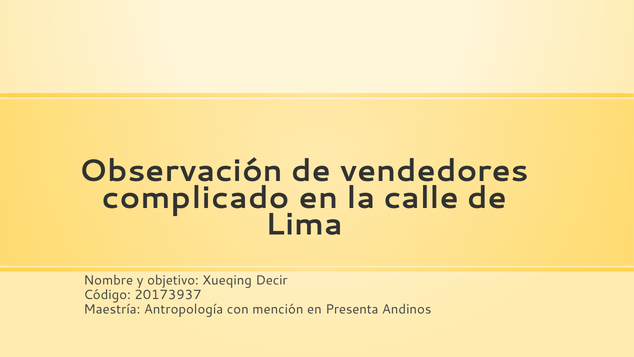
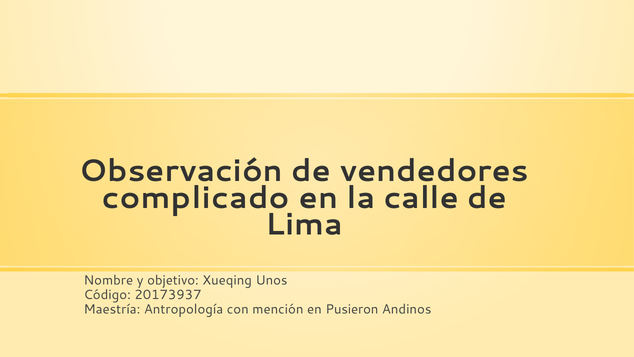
Decir: Decir -> Unos (272, 280)
Presenta: Presenta -> Pusieron (352, 309)
